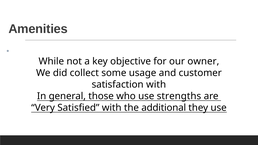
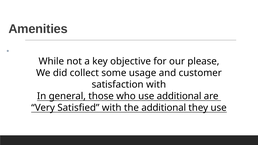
owner: owner -> please (203, 61)
use strengths: strengths -> additional (179, 96)
